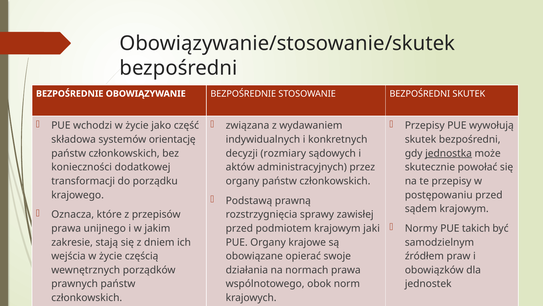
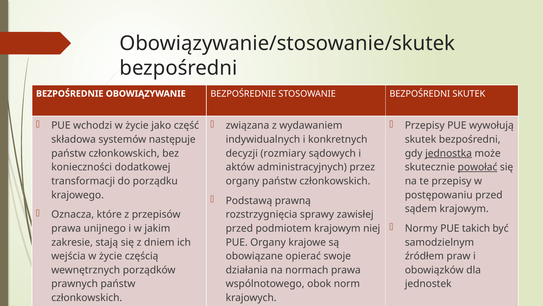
orientację: orientację -> następuje (172, 139)
powołać underline: none -> present (478, 167)
jaki: jaki -> niej (372, 228)
